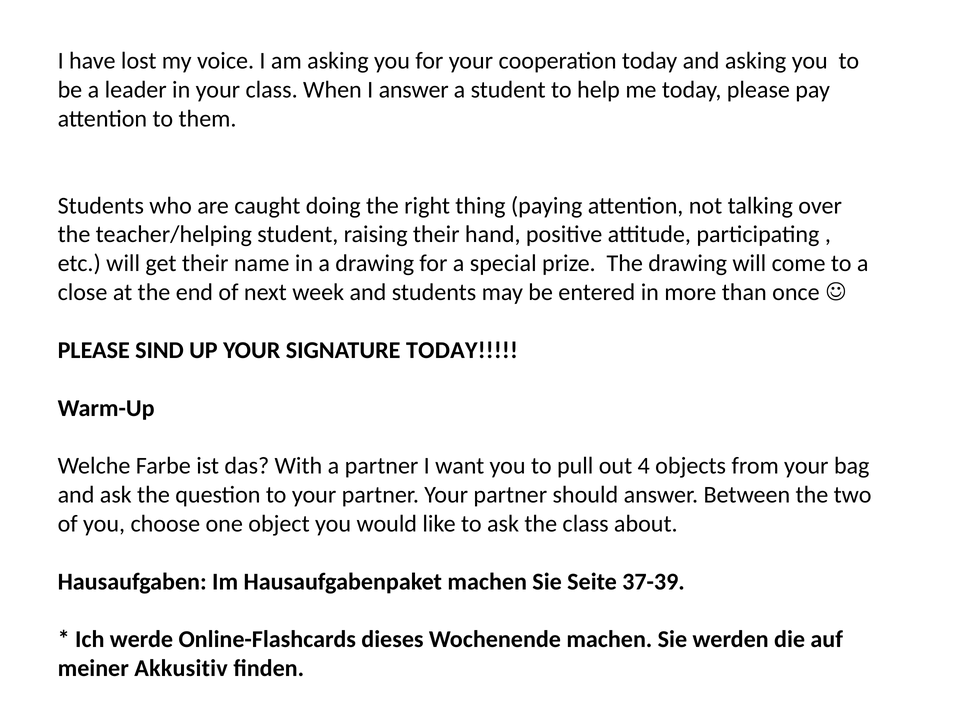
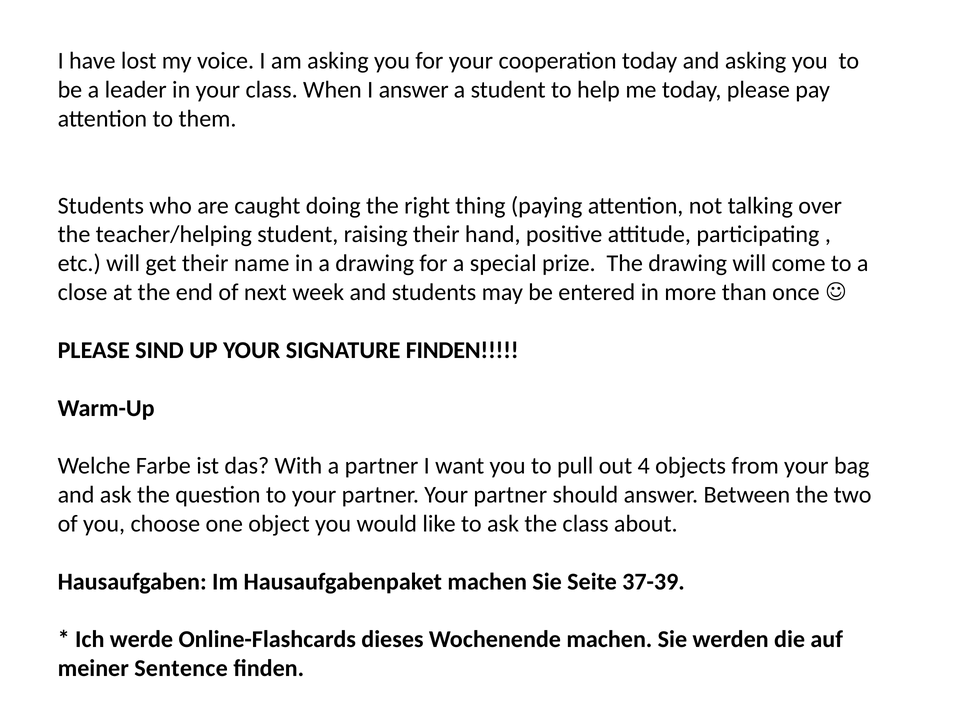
SIGNATURE TODAY: TODAY -> FINDEN (462, 350)
Akkusitiv: Akkusitiv -> Sentence (181, 668)
